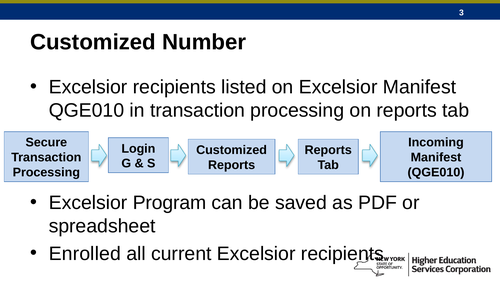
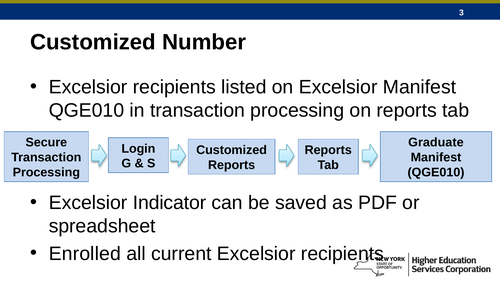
Incoming: Incoming -> Graduate (436, 143)
Program: Program -> Indicator (169, 203)
